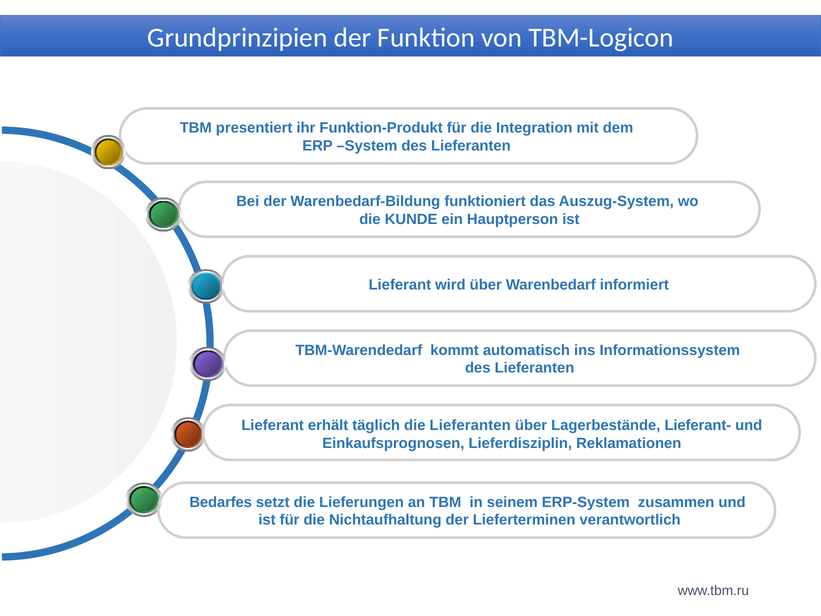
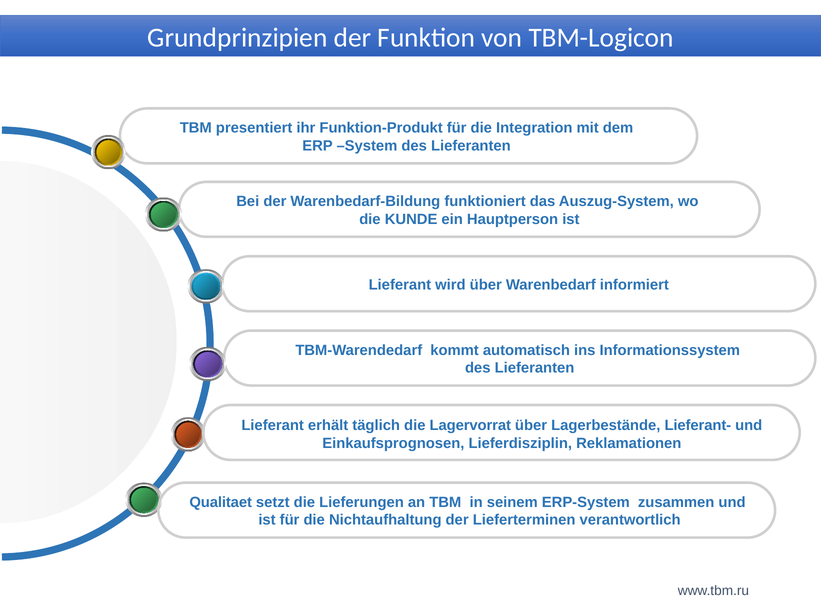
die Lieferanten: Lieferanten -> Lagervorrat (470, 425)
Bedarfes: Bedarfes -> Qualitaet (221, 502)
